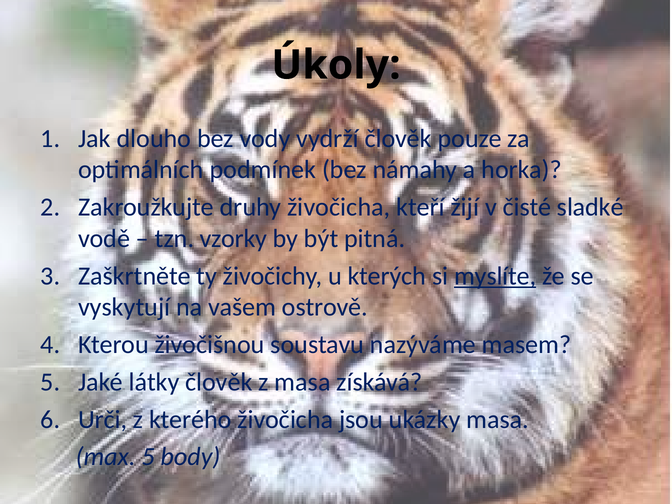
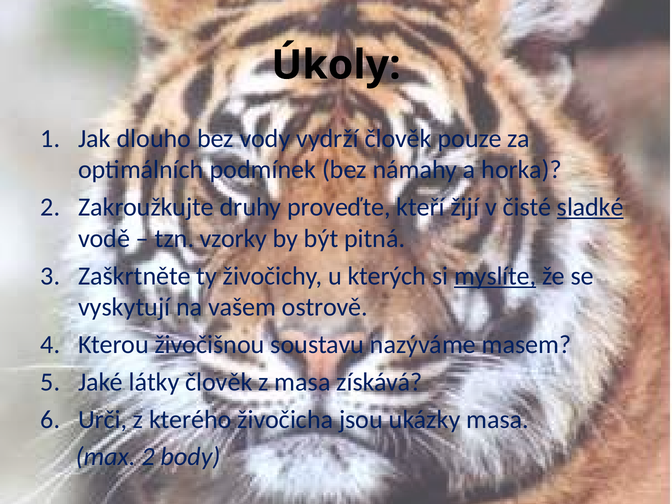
druhy živočicha: živočicha -> proveďte (339, 207)
sladké underline: none -> present (590, 207)
max 5: 5 -> 2 (148, 457)
